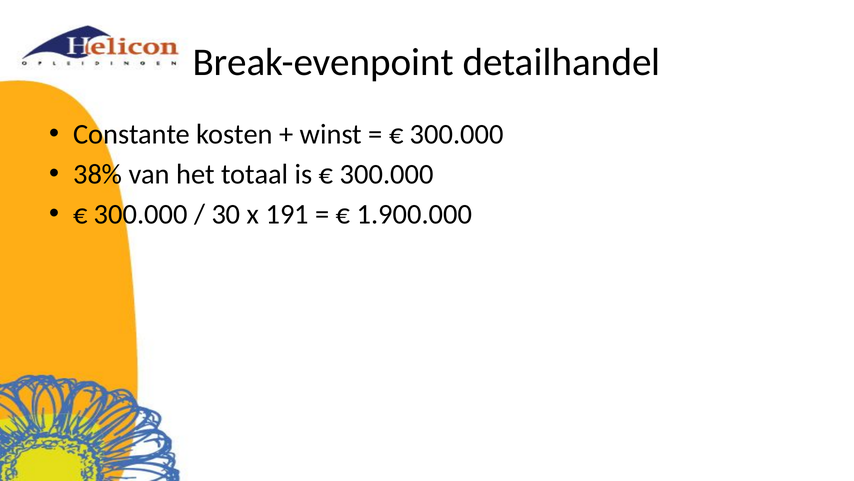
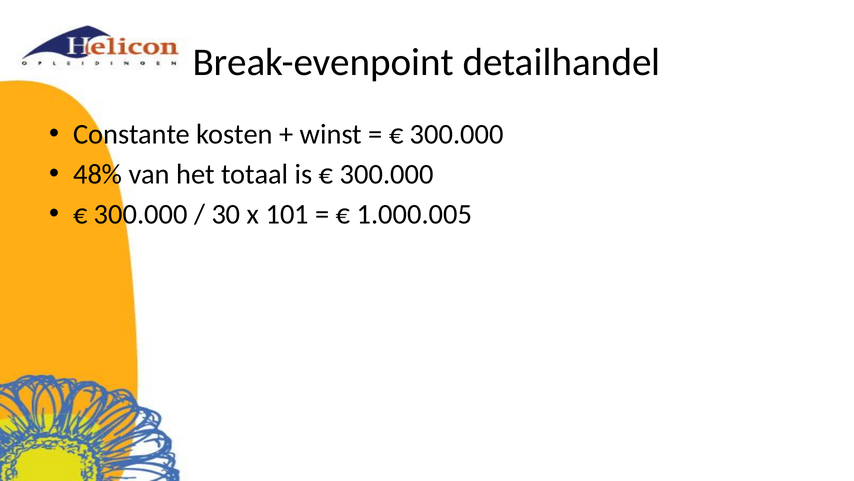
38%: 38% -> 48% (98, 174)
191: 191 -> 101 (287, 214)
1.900.000: 1.900.000 -> 1.000.005 (414, 214)
